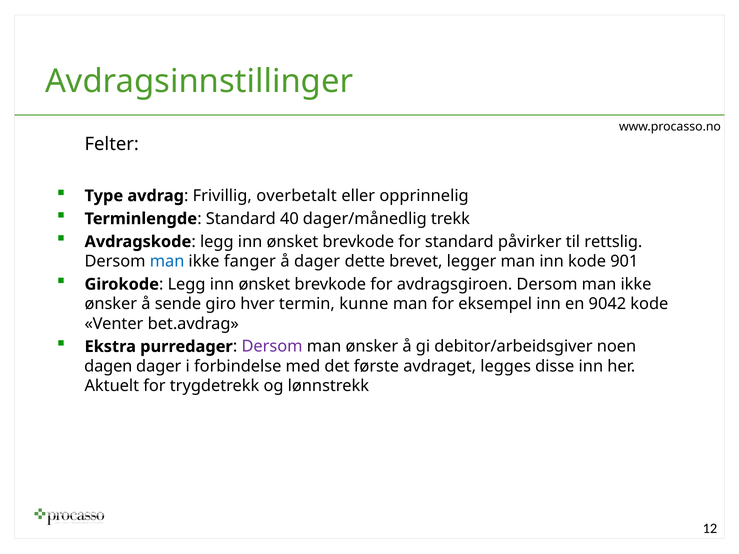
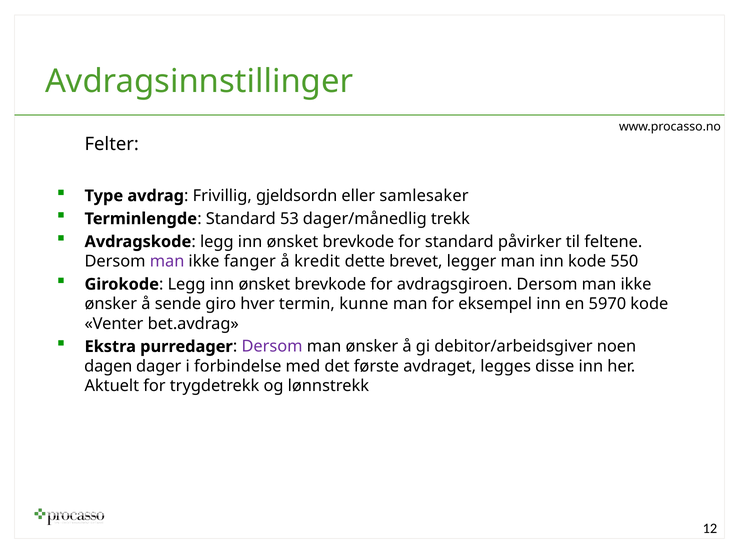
overbetalt: overbetalt -> gjeldsordn (297, 196)
opprinnelig: opprinnelig -> samlesaker (424, 196)
40: 40 -> 53 (289, 219)
rettslig: rettslig -> feltene (613, 242)
man colour: blue -> purple (167, 261)
å dager: dager -> kredit (317, 261)
901: 901 -> 550 (624, 261)
9042: 9042 -> 5970 (607, 304)
